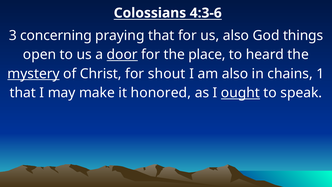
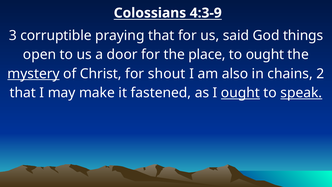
4:3-6: 4:3-6 -> 4:3-9 (206, 13)
concerning: concerning -> corruptible (56, 36)
us also: also -> said (236, 36)
door underline: present -> none (122, 55)
to heard: heard -> ought (265, 55)
1: 1 -> 2 (320, 74)
honored: honored -> fastened (161, 93)
speak underline: none -> present (301, 93)
